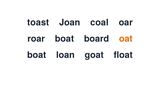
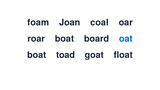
toast: toast -> foam (38, 23)
oat colour: orange -> blue (126, 39)
loan: loan -> toad (66, 55)
